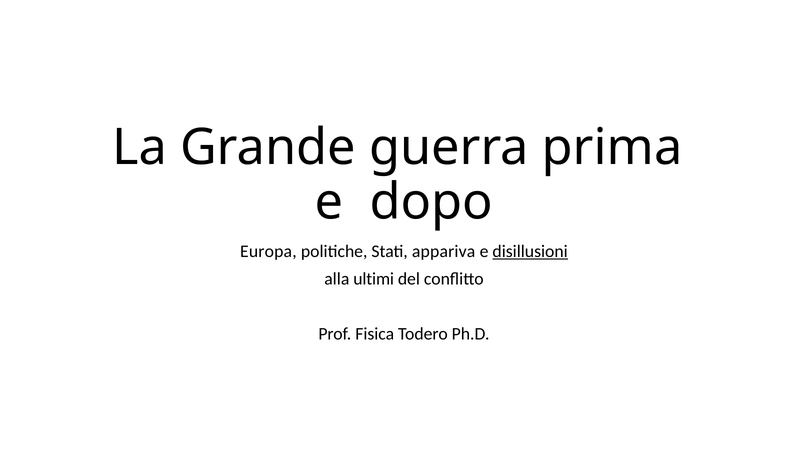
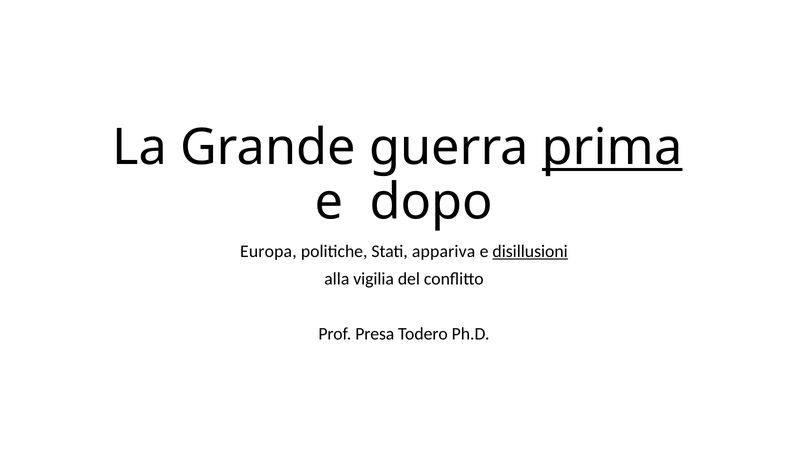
prima underline: none -> present (612, 147)
ultimi: ultimi -> vigilia (374, 279)
Fisica: Fisica -> Presa (375, 334)
